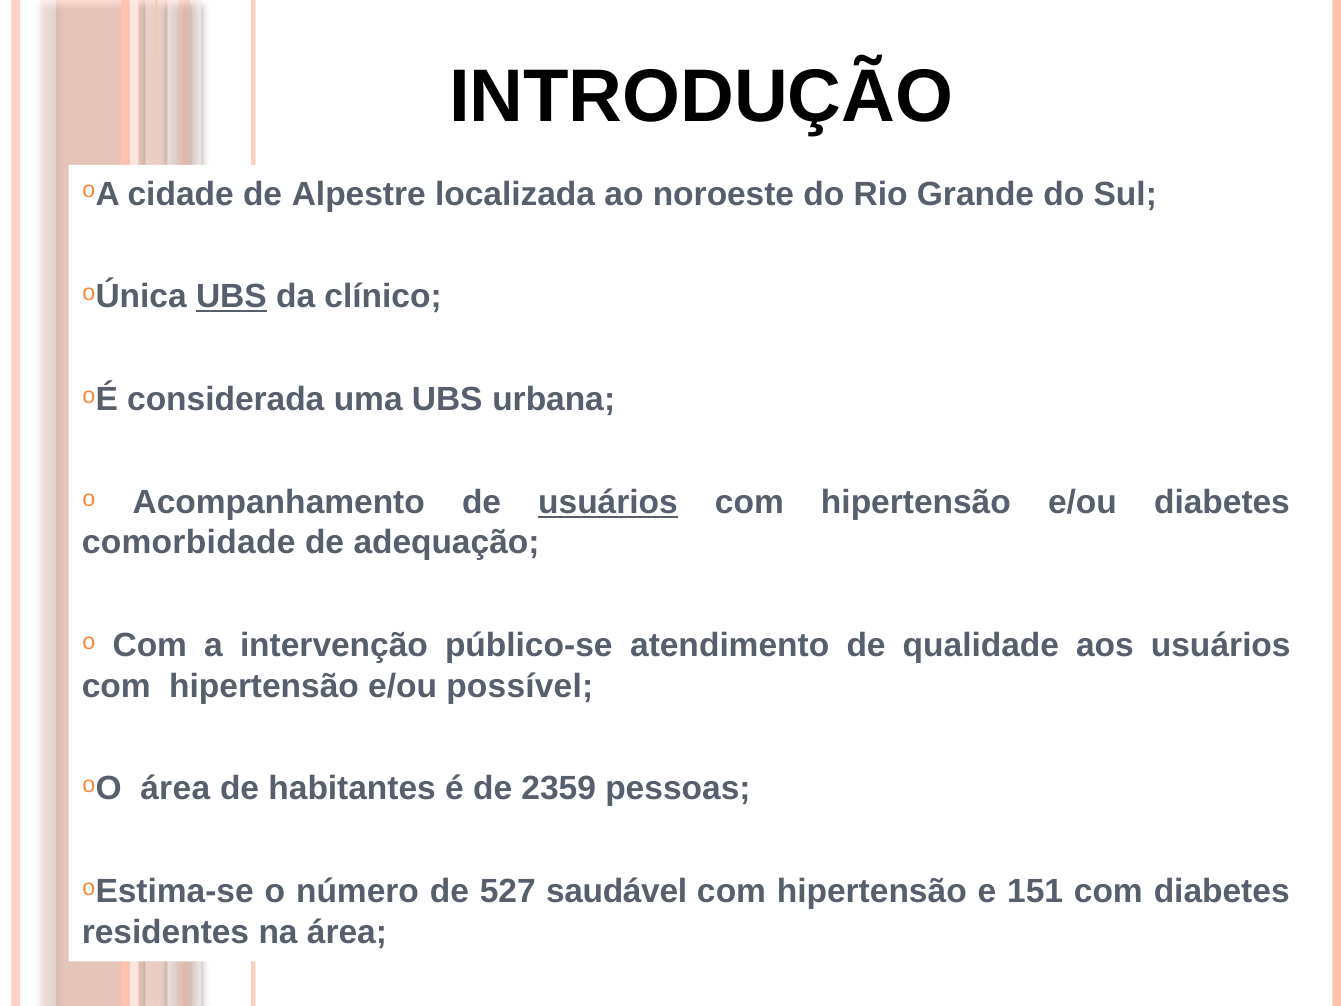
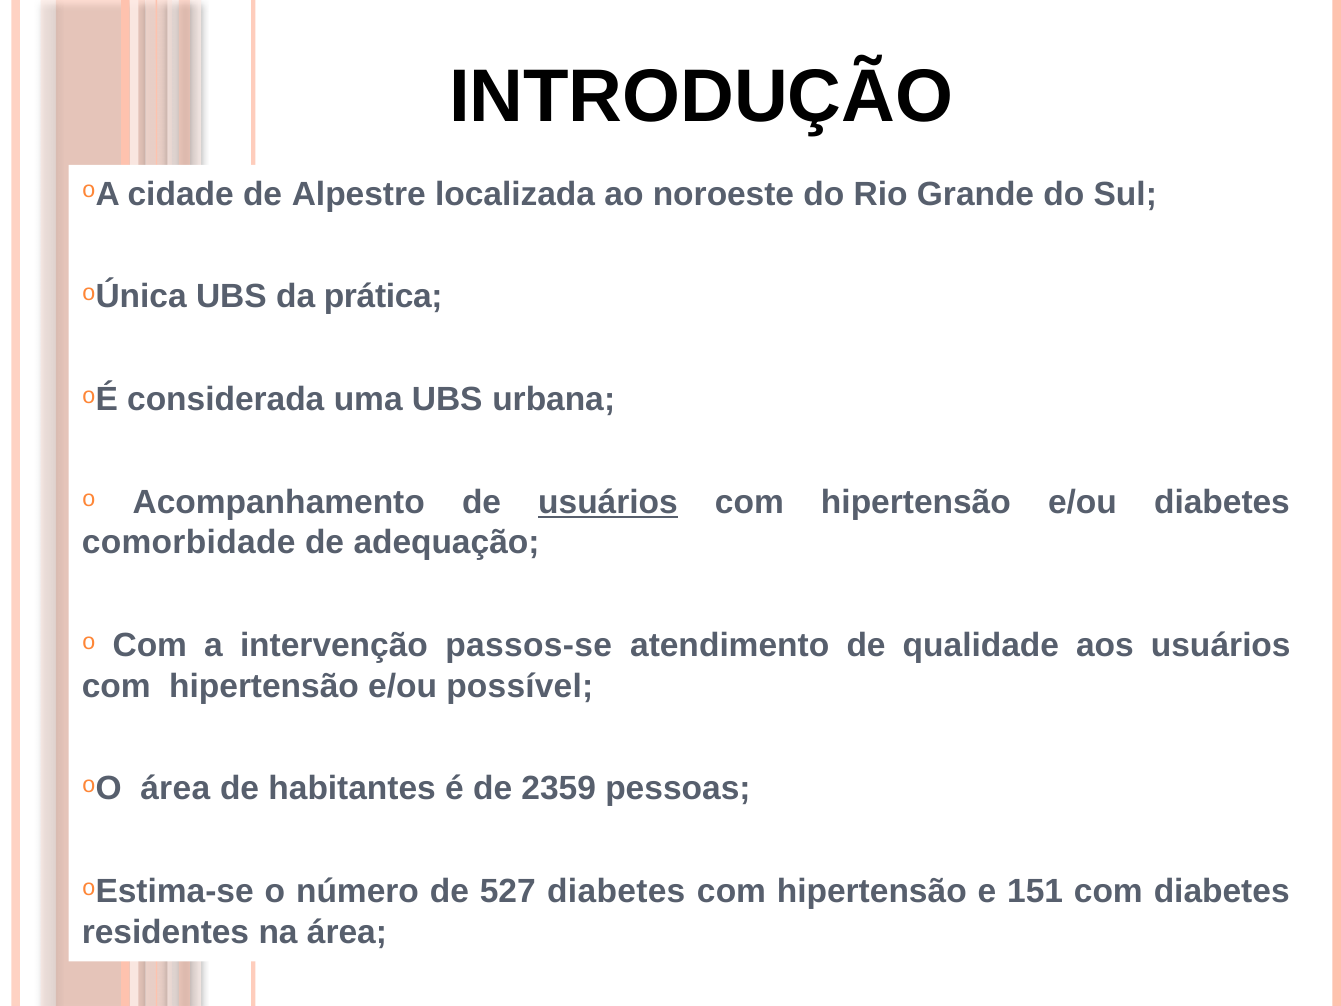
UBS underline: present -> none (231, 297)
clínico: clínico -> prática (383, 297)
público-se: público-se -> passos-se (529, 646)
527 saudável: saudável -> diabetes (616, 892)
